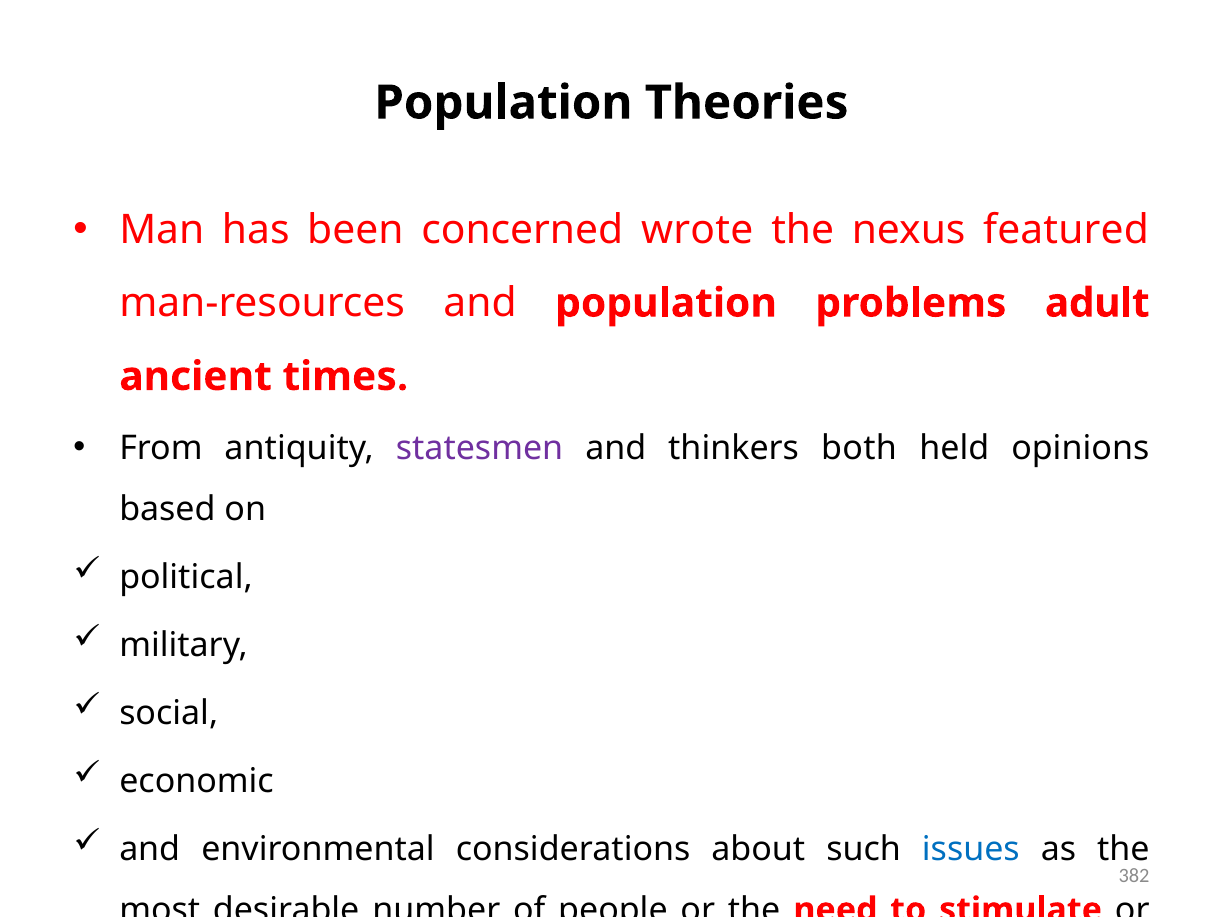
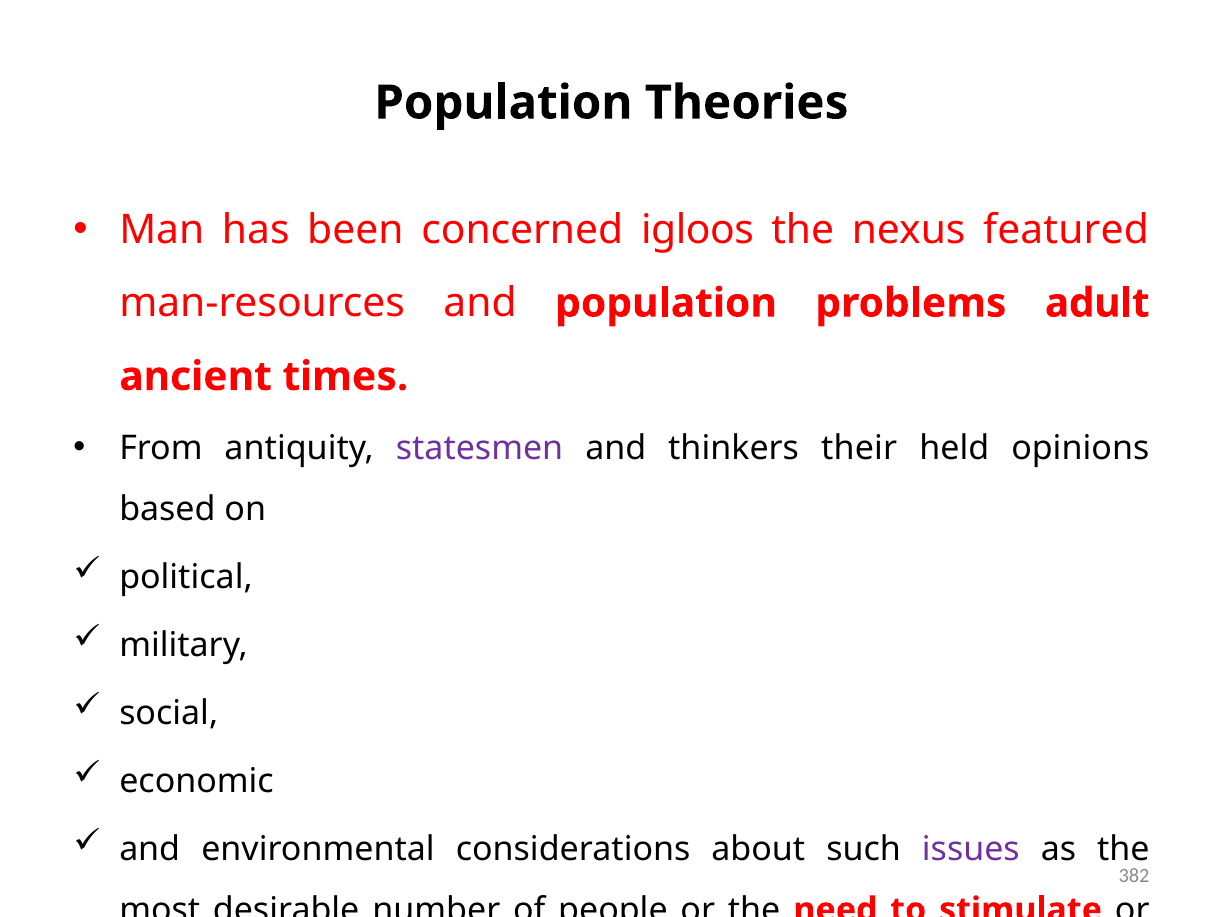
wrote: wrote -> igloos (698, 230)
both: both -> their (859, 448)
issues colour: blue -> purple (971, 849)
